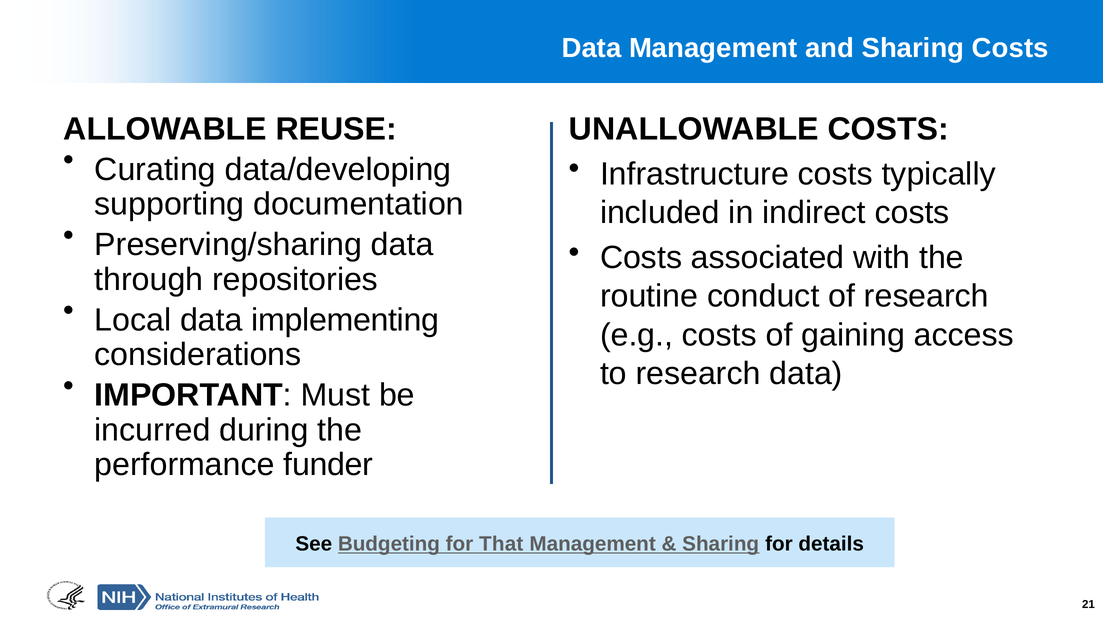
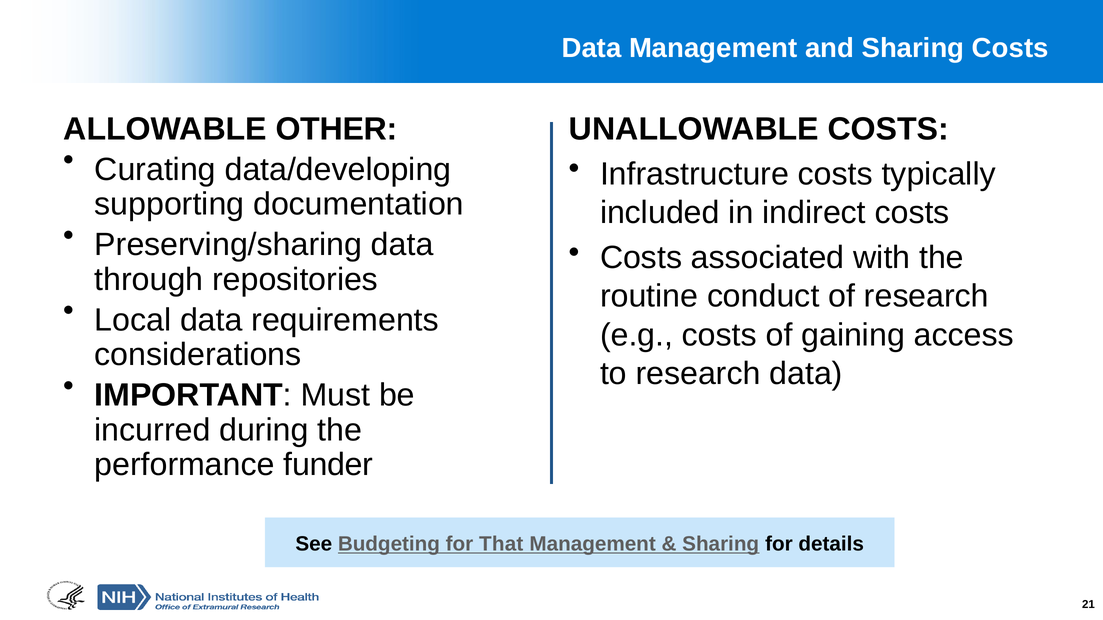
REUSE: REUSE -> OTHER (336, 129)
implementing: implementing -> requirements (345, 320)
